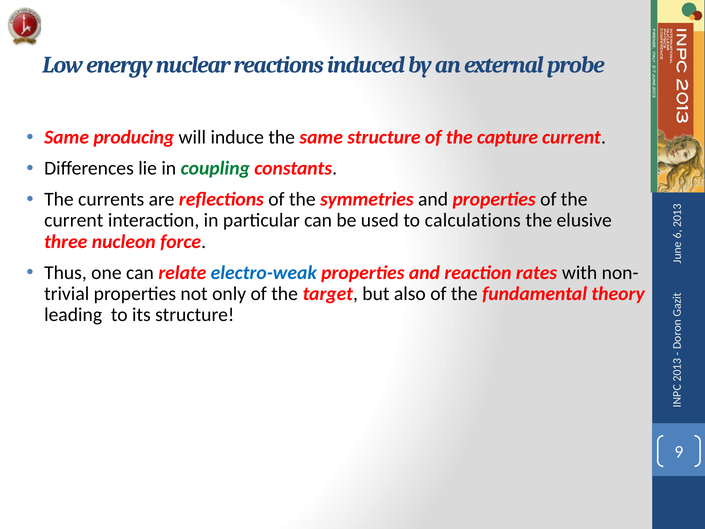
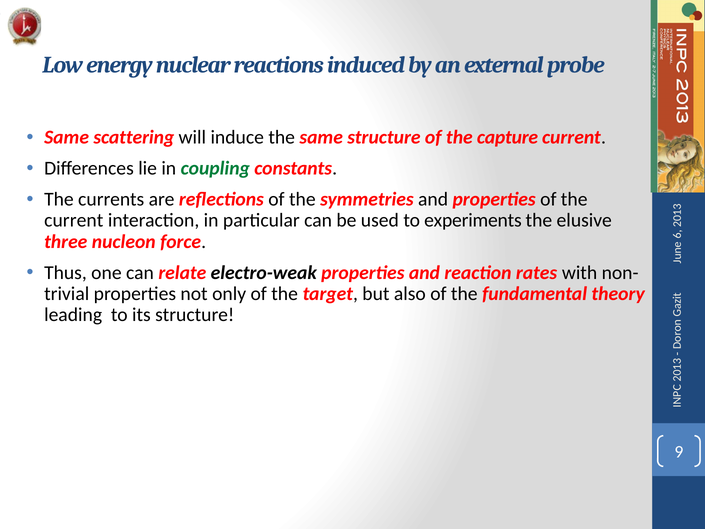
producing: producing -> scattering (134, 137)
calculations: calculations -> experiments (473, 220)
electro-weak colour: blue -> black (264, 273)
